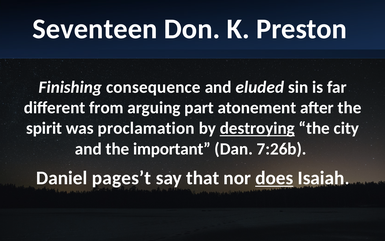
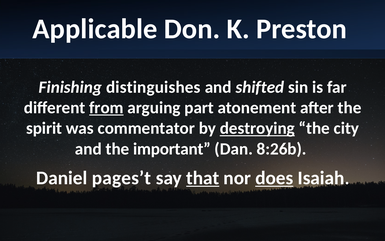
Seventeen: Seventeen -> Applicable (95, 29)
consequence: consequence -> distinguishes (153, 87)
eluded: eluded -> shifted (260, 87)
from underline: none -> present (106, 108)
proclamation: proclamation -> commentator (146, 128)
7:26b: 7:26b -> 8:26b (282, 149)
that underline: none -> present (203, 178)
